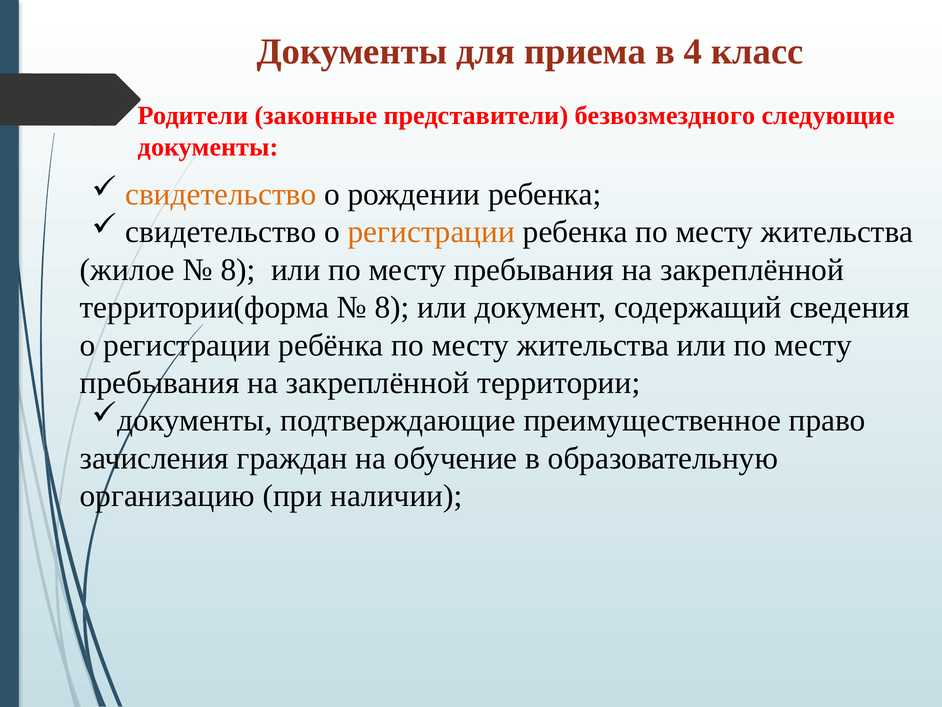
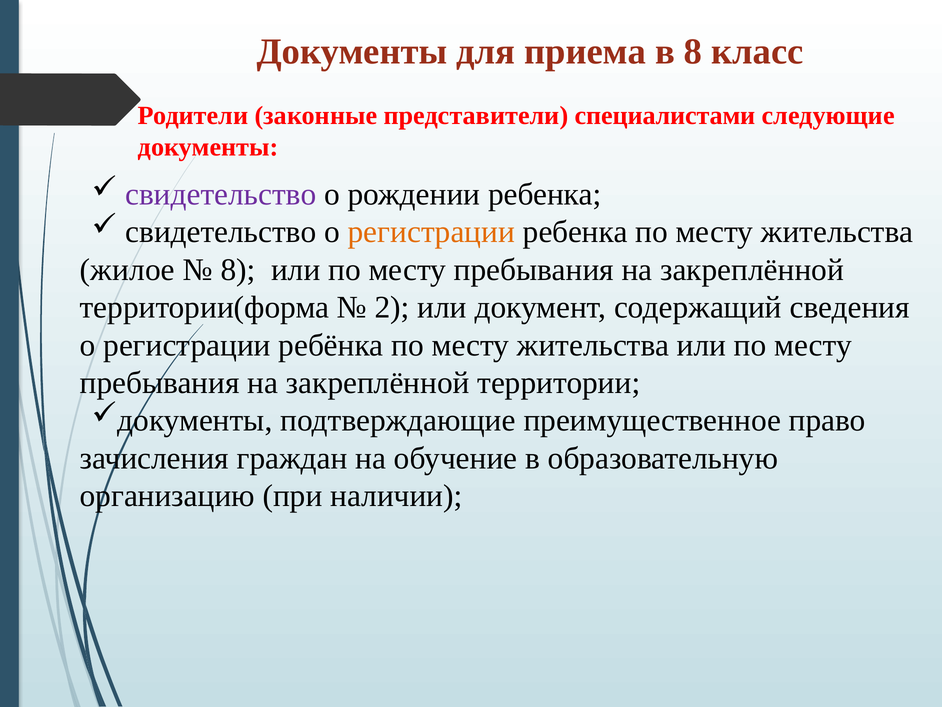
в 4: 4 -> 8 (693, 52)
безвозмездного: безвозмездного -> специалистами (665, 116)
свидетельство colour: orange -> purple (221, 194)
8: 8 -> 2 (392, 307)
